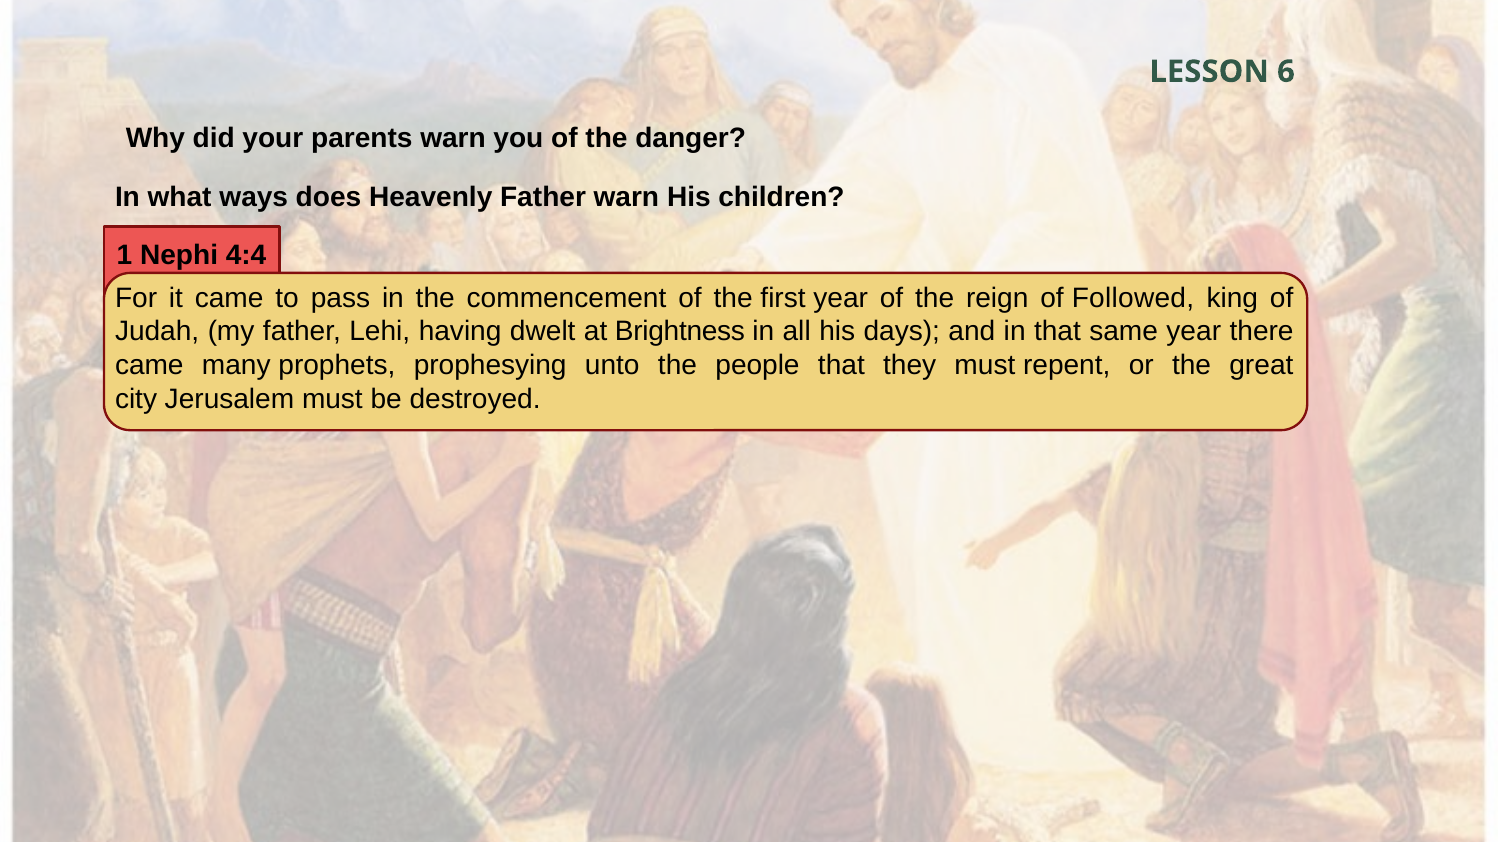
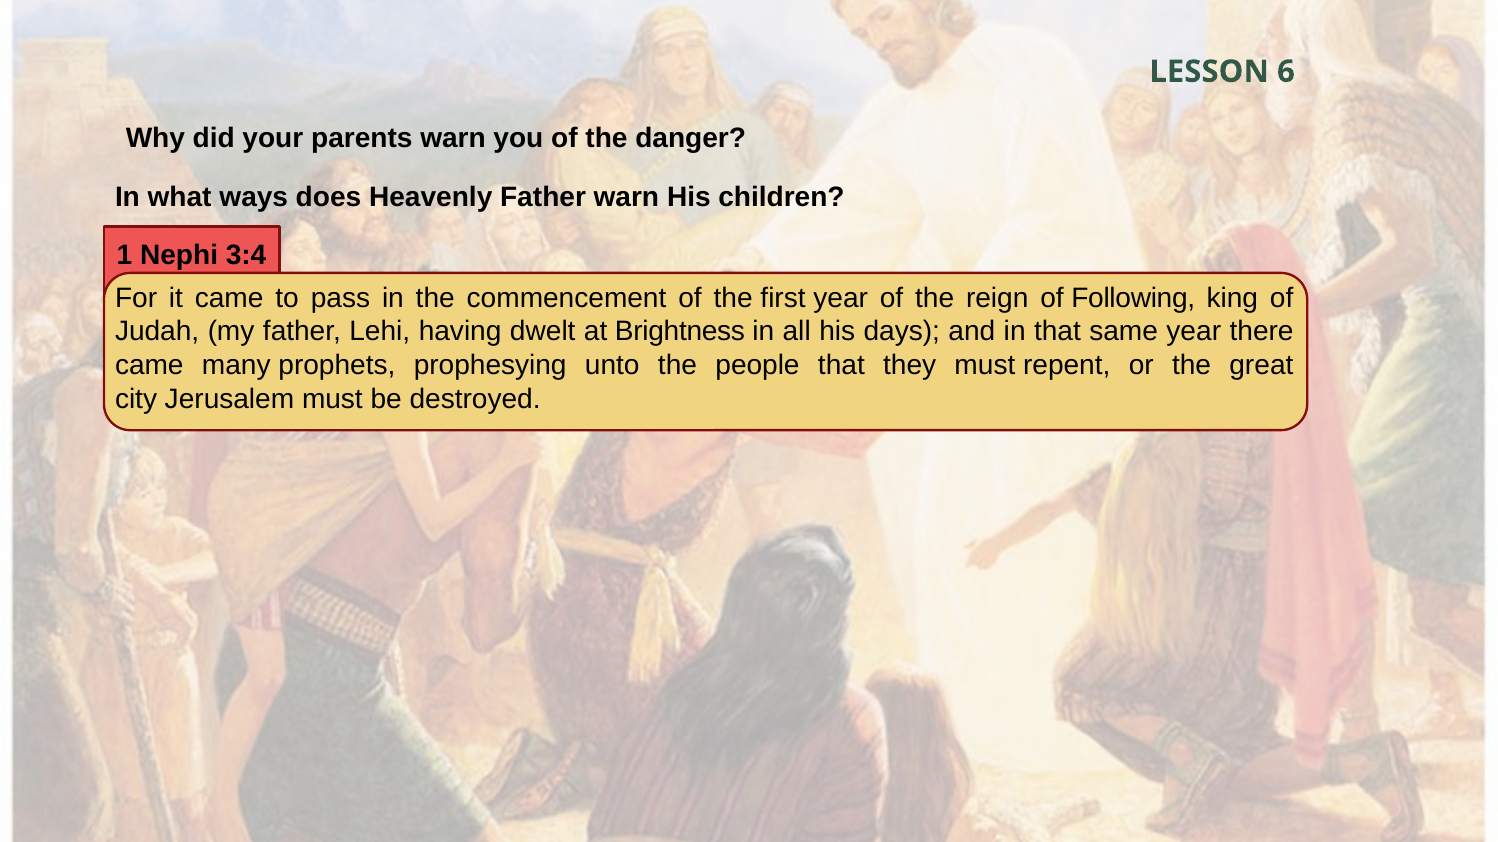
4:4: 4:4 -> 3:4 (246, 256)
Followed: Followed -> Following (1133, 298)
